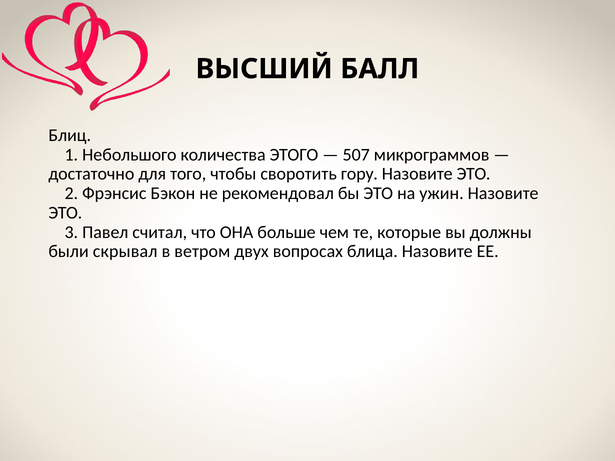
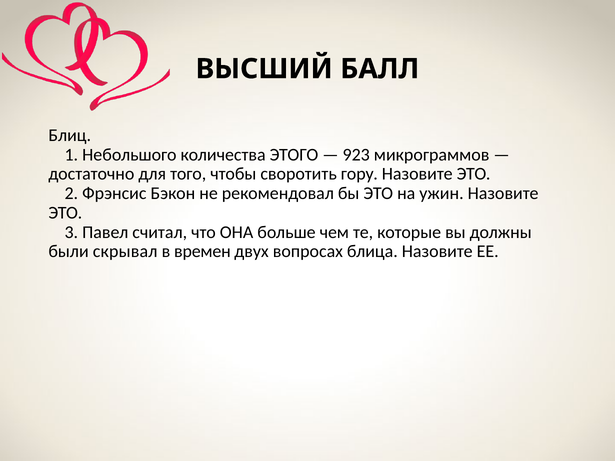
507: 507 -> 923 (356, 155)
ветром: ветром -> времен (202, 252)
